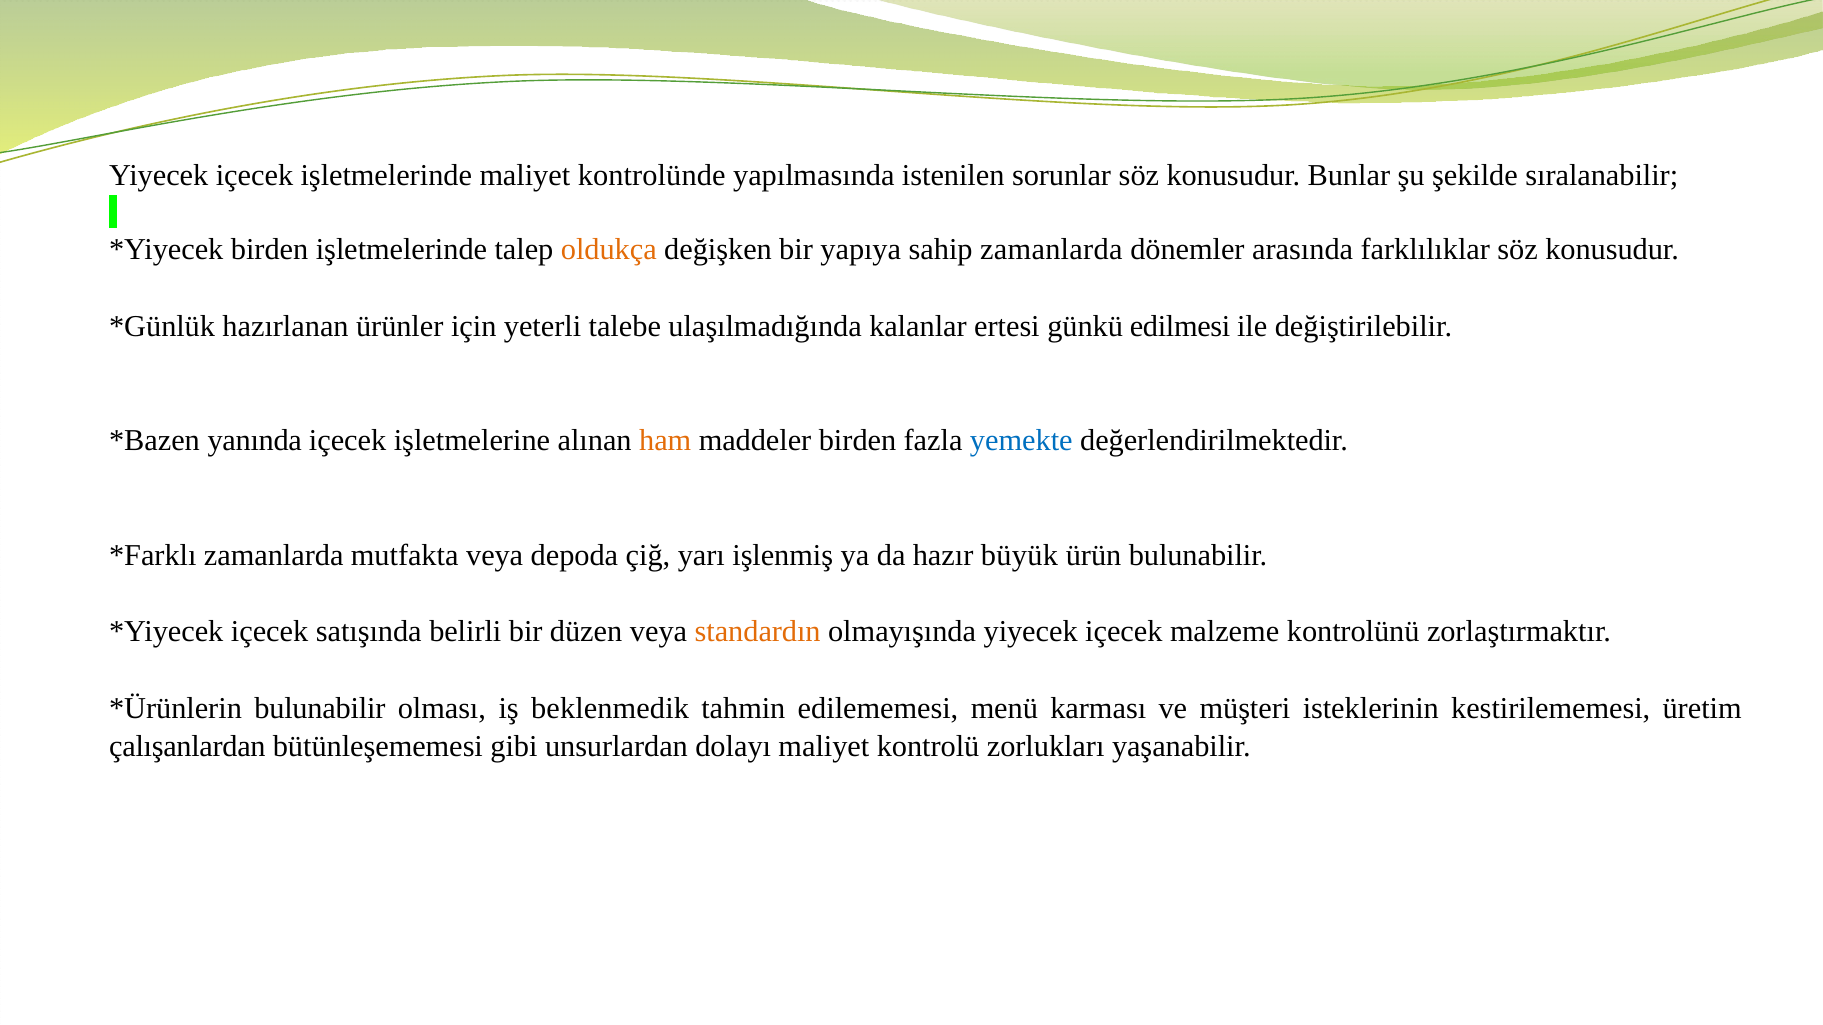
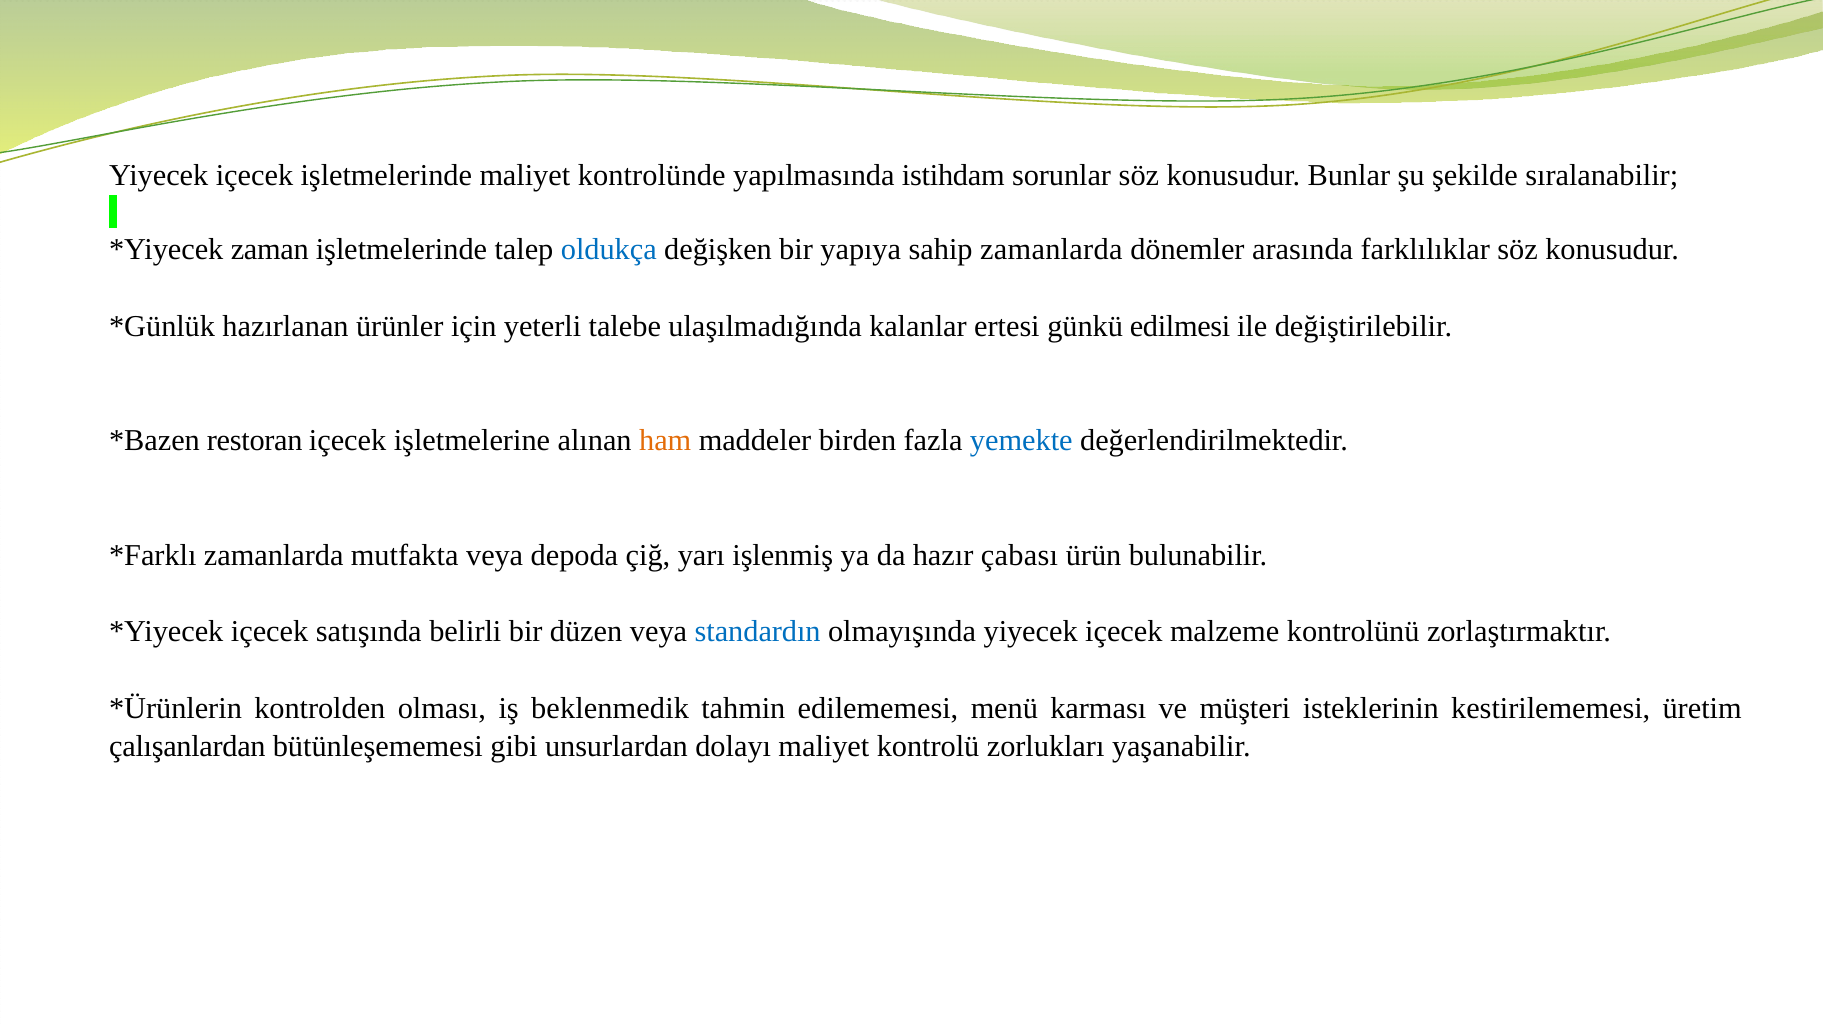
istenilen: istenilen -> istihdam (953, 175)
birden: birden -> zaman (270, 250)
oldukça colour: orange -> blue (609, 250)
yanında: yanında -> restoran (255, 441)
büyük: büyük -> çabası (1019, 556)
standardın colour: orange -> blue (758, 632)
bulunabilir: bulunabilir -> kontrolden (320, 709)
